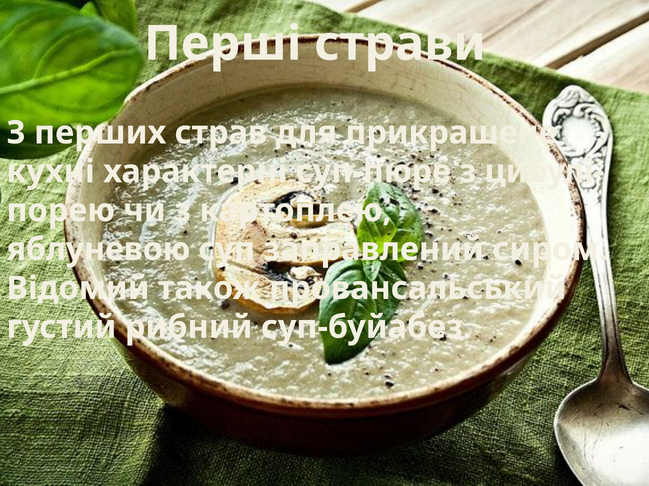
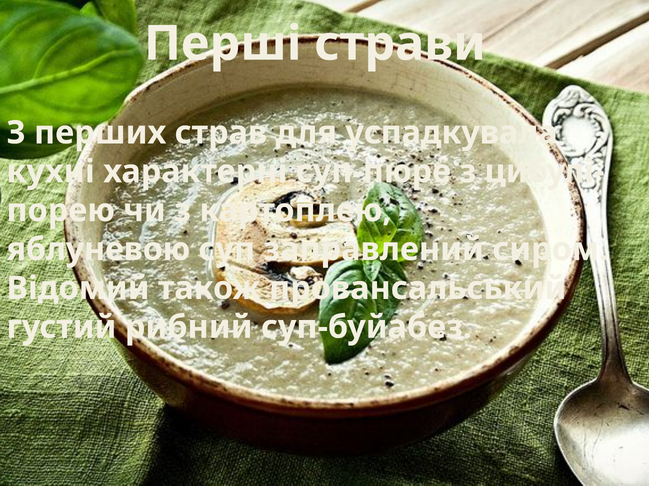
прикрашене: прикрашене -> успадкувала (451, 133)
